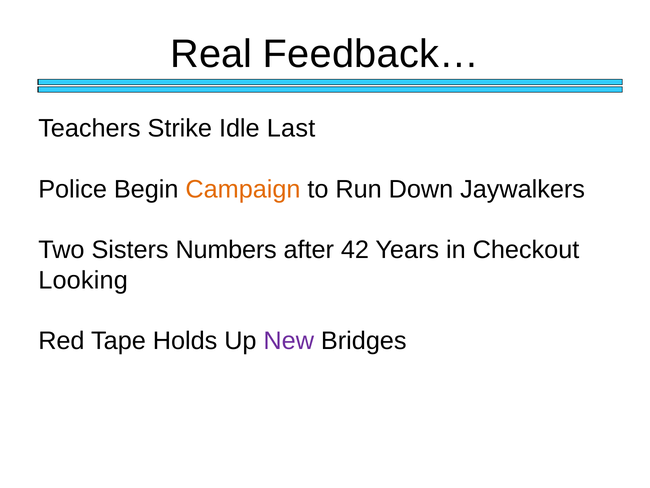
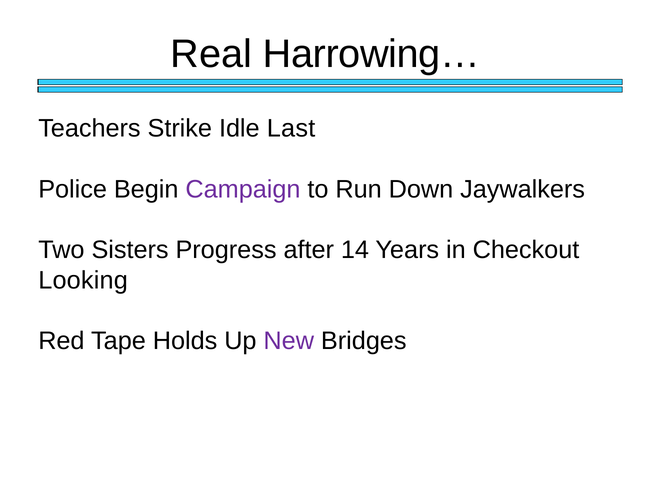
Feedback…: Feedback… -> Harrowing… (371, 54)
Campaign colour: orange -> purple (243, 189)
Numbers: Numbers -> Progress (226, 250)
42: 42 -> 14 (355, 250)
